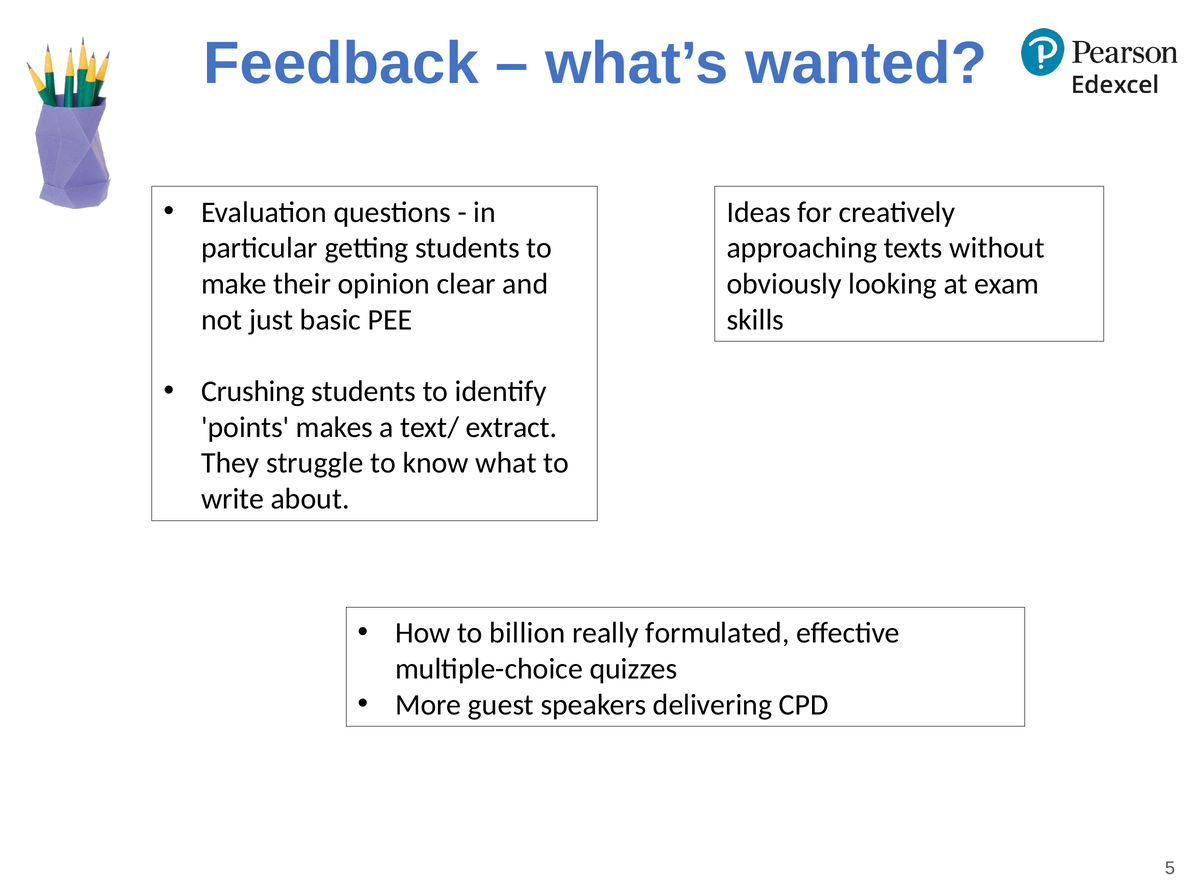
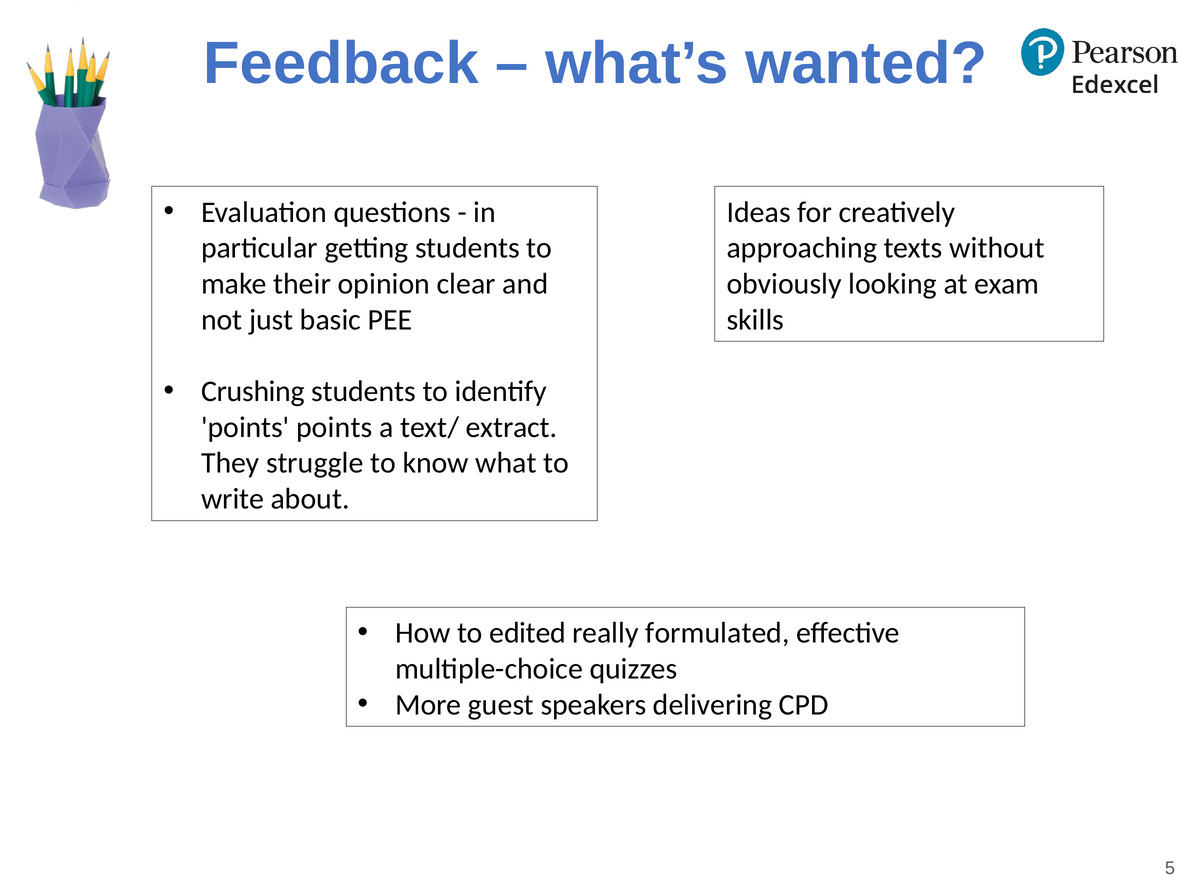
points makes: makes -> points (334, 427)
billion: billion -> edited (528, 633)
